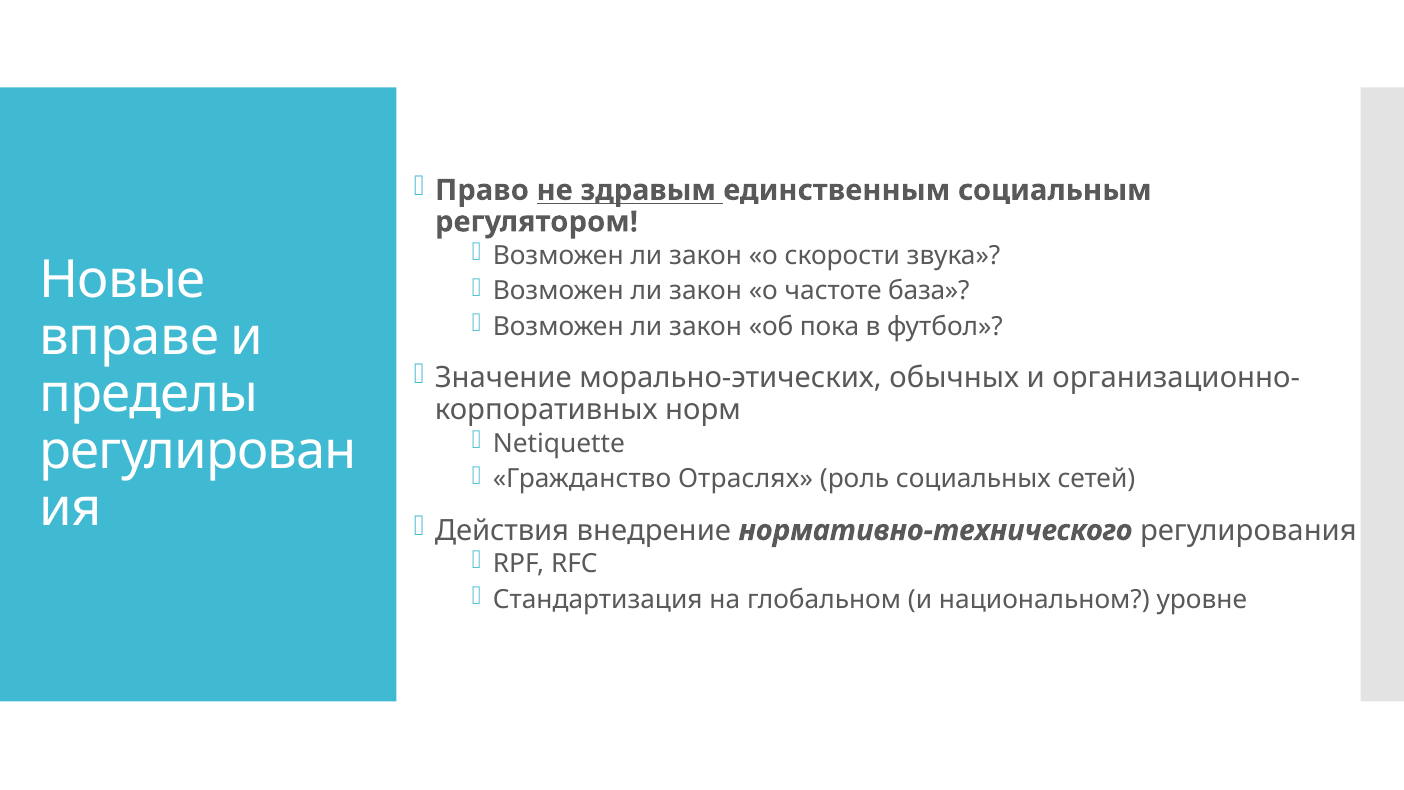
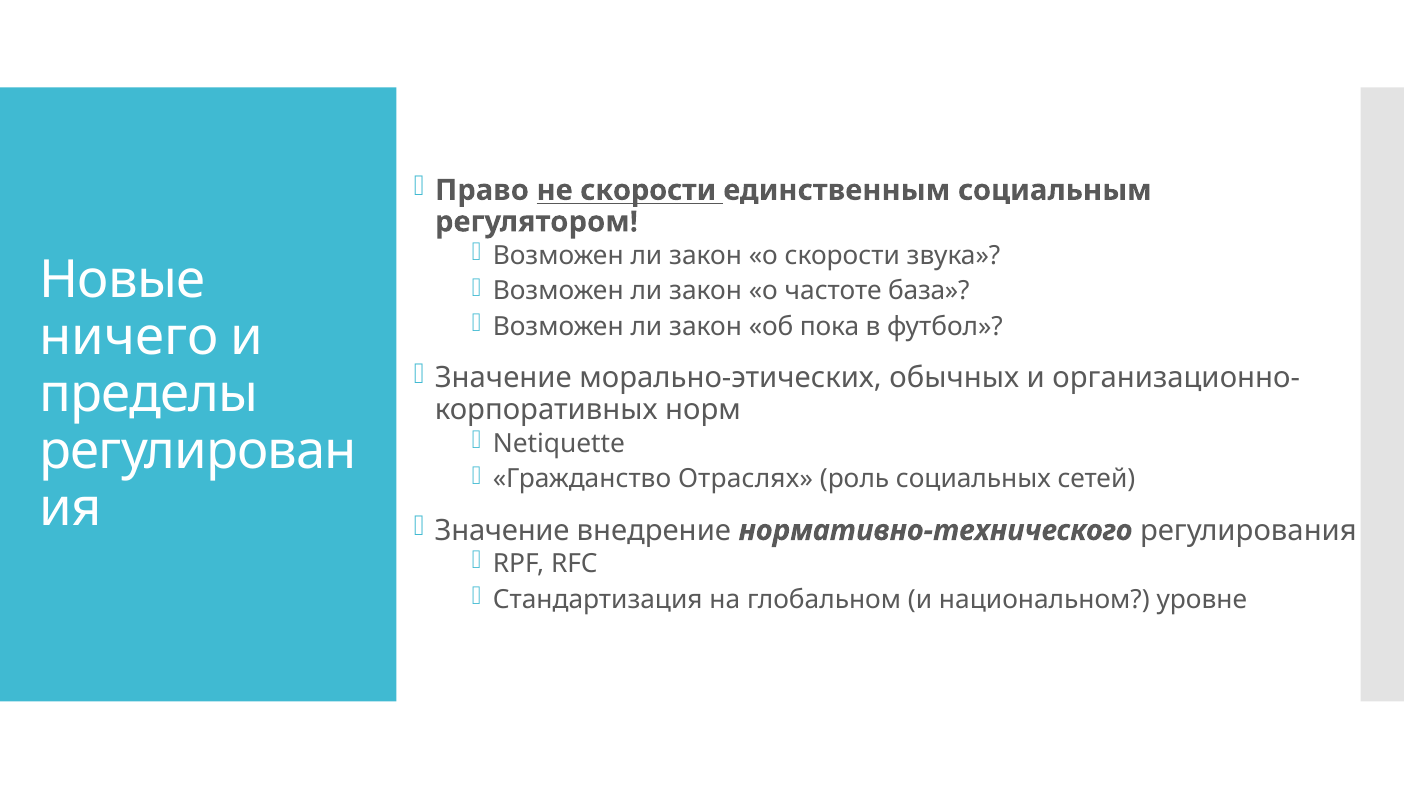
не здравым: здравым -> скорости (648, 190)
вправе: вправе -> ничего (129, 337)
Действия: Действия -> Значение (502, 530)
